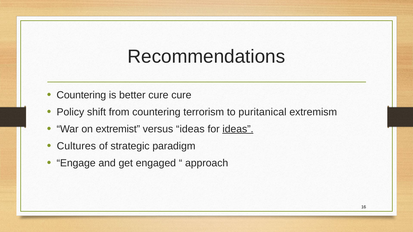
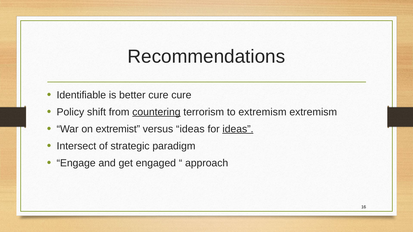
Countering: Countering -> Identifiable (81, 95)
countering underline: none -> present (156, 112)
to puritanical: puritanical -> extremism (262, 112)
Cultures: Cultures -> Intersect (76, 146)
